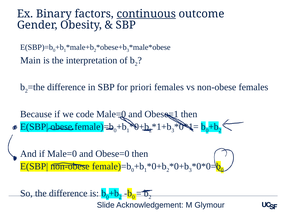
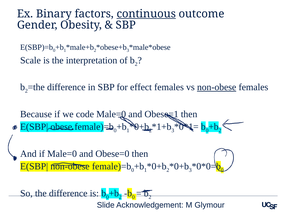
Main: Main -> Scale (30, 60)
priori: priori -> effect (141, 87)
non-obese underline: none -> present (217, 87)
